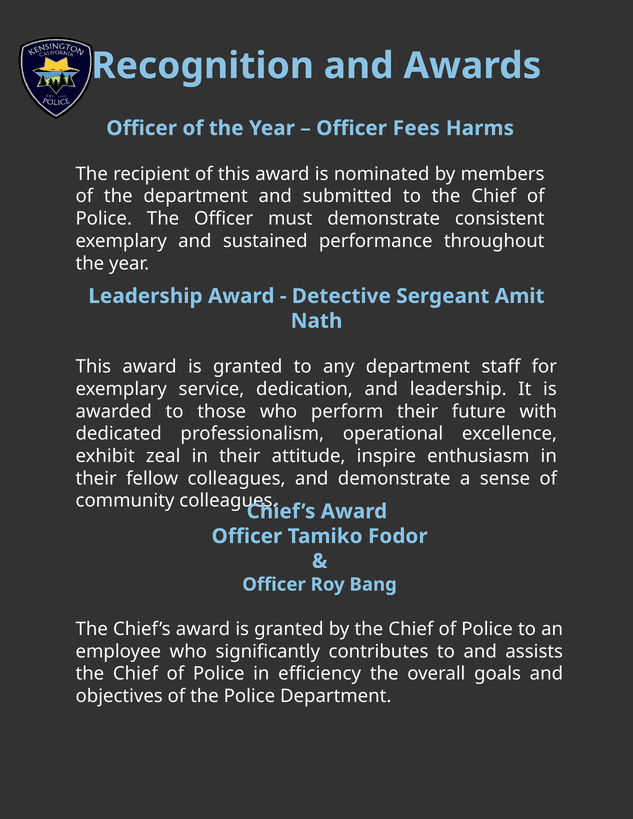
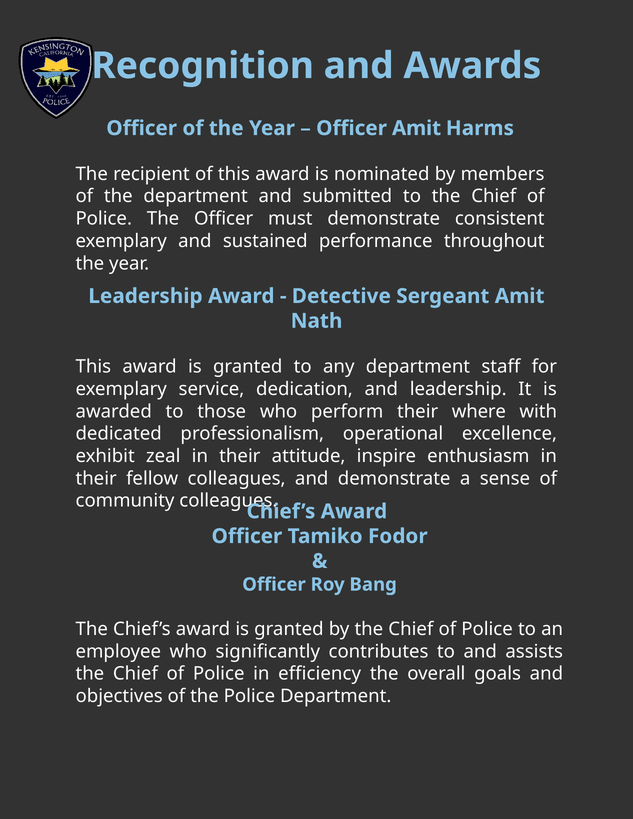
Officer Fees: Fees -> Amit (417, 128)
future: future -> where (479, 411)
